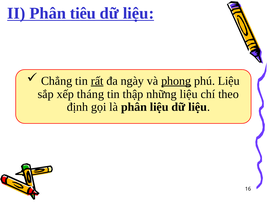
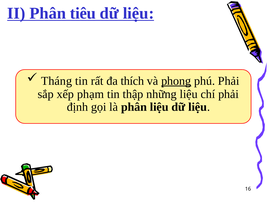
Chẳng: Chẳng -> Tháng (57, 81)
rất underline: present -> none (97, 81)
ngày: ngày -> thích (132, 81)
phú Liệu: Liệu -> Phải (229, 81)
tháng: tháng -> phạm (90, 94)
chí theo: theo -> phải (228, 94)
